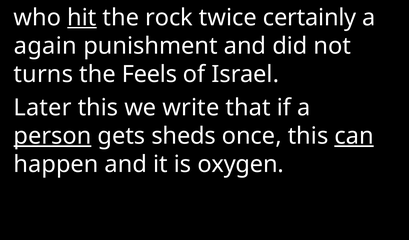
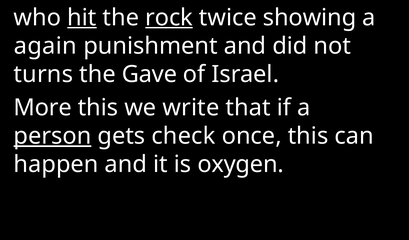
rock underline: none -> present (169, 18)
certainly: certainly -> showing (310, 18)
Feels: Feels -> Gave (149, 74)
Later: Later -> More (43, 107)
sheds: sheds -> check (183, 136)
can underline: present -> none (354, 136)
